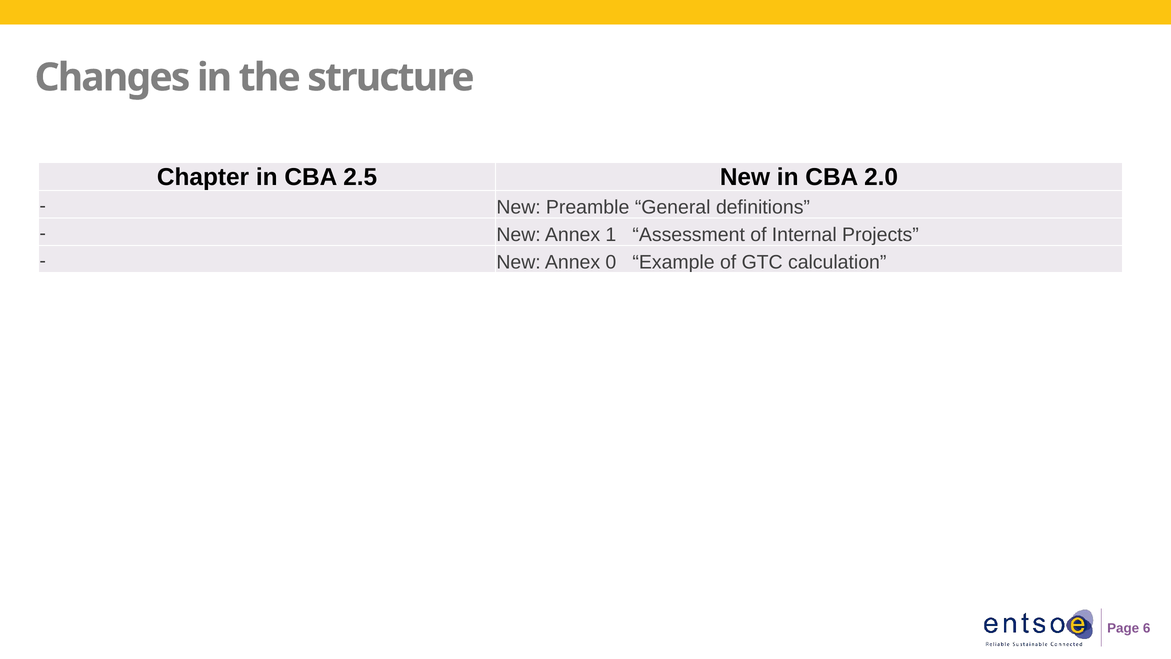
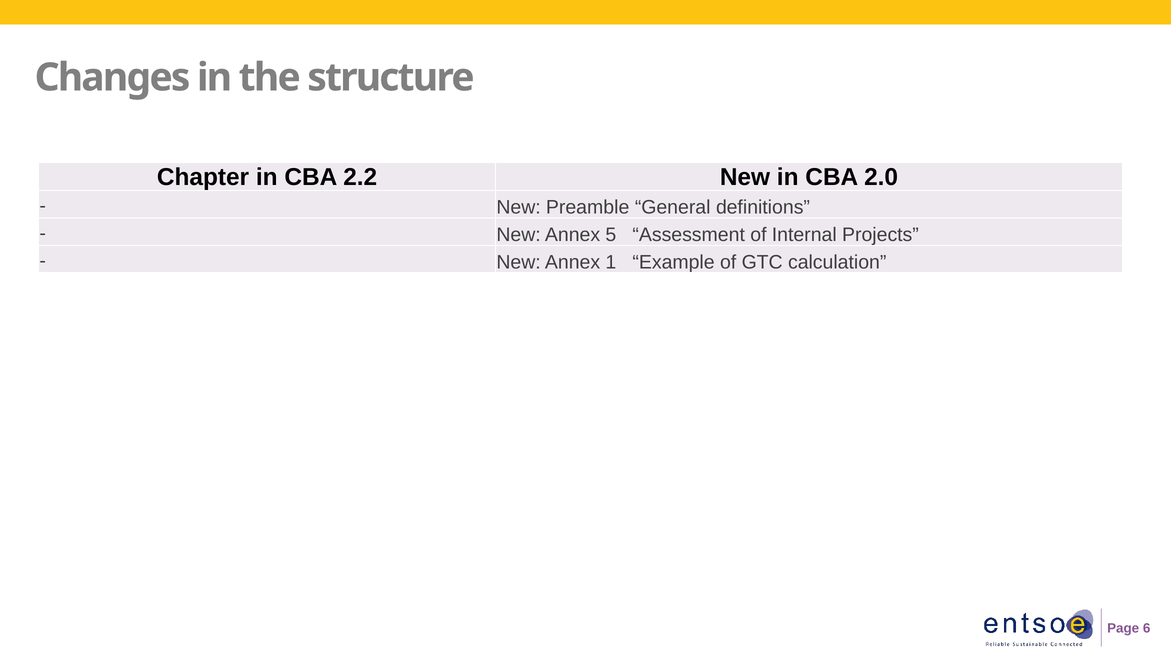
2.5: 2.5 -> 2.2 (360, 177)
1: 1 -> 5 (611, 235)
0: 0 -> 1 (611, 262)
